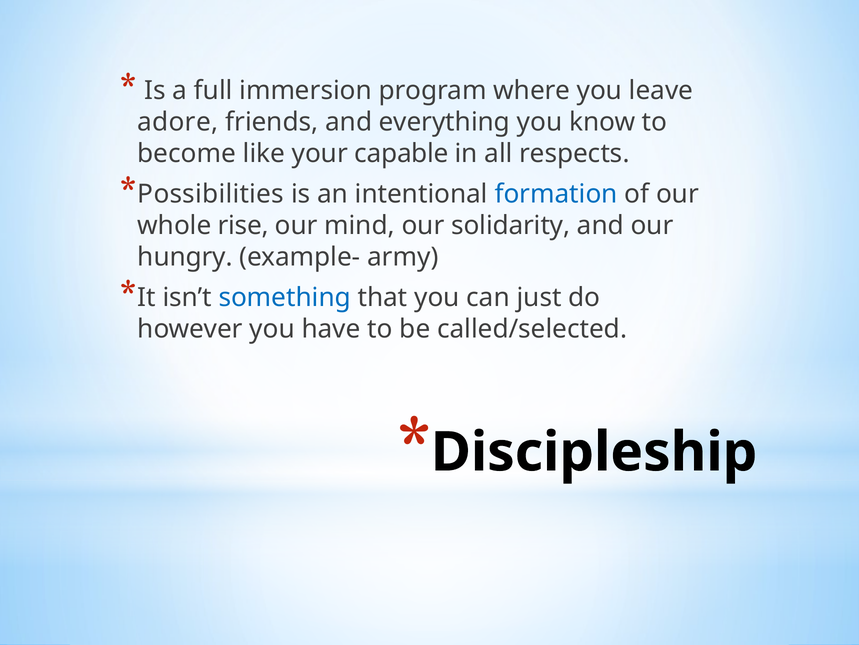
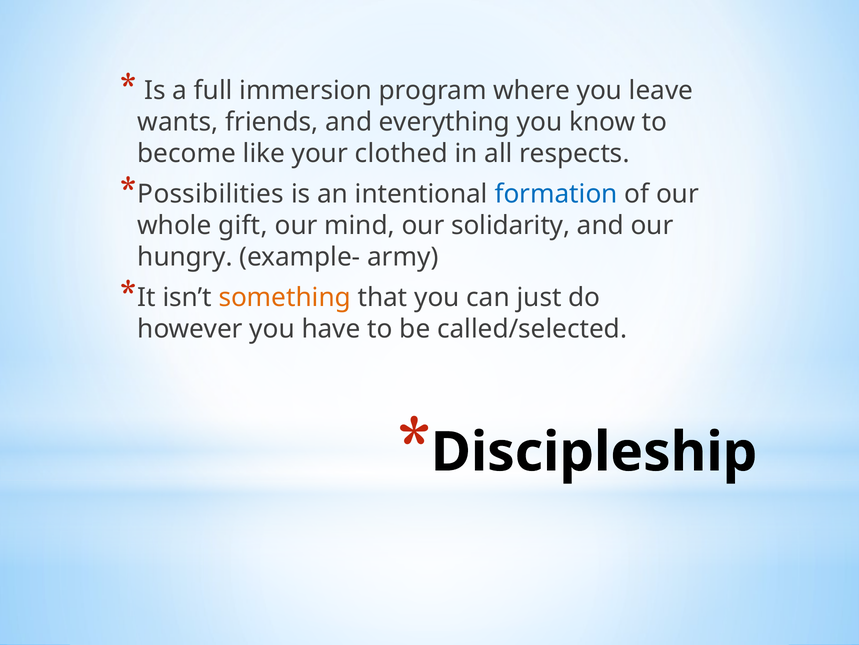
adore: adore -> wants (178, 122)
capable: capable -> clothed (401, 154)
rise: rise -> gift (243, 225)
something colour: blue -> orange (285, 297)
